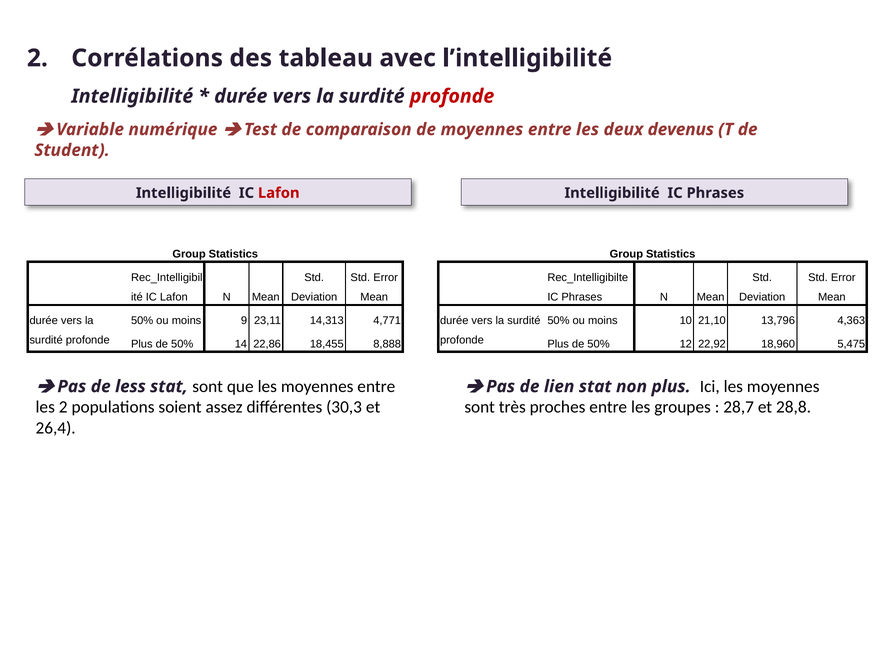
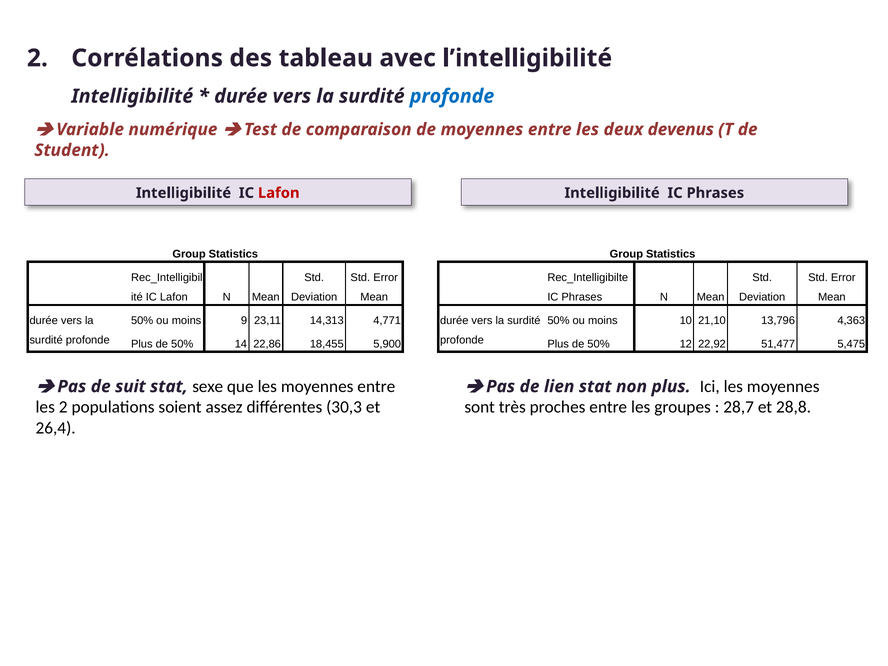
profonde colour: red -> blue (452, 96)
8,888: 8,888 -> 5,900 (387, 344)
18,960: 18,960 -> 51,477 (778, 344)
less: less -> suit (130, 387)
stat sont: sont -> sexe (208, 387)
